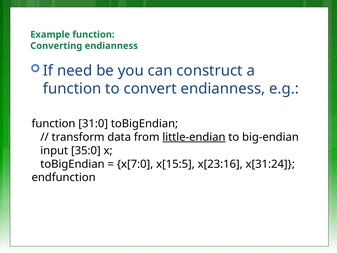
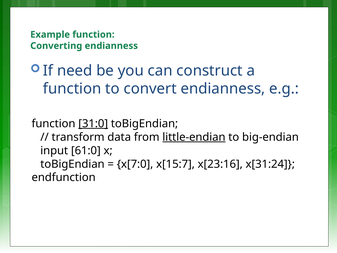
31:0 underline: none -> present (93, 123)
35:0: 35:0 -> 61:0 (86, 150)
x[15:5: x[15:5 -> x[15:7 (175, 164)
